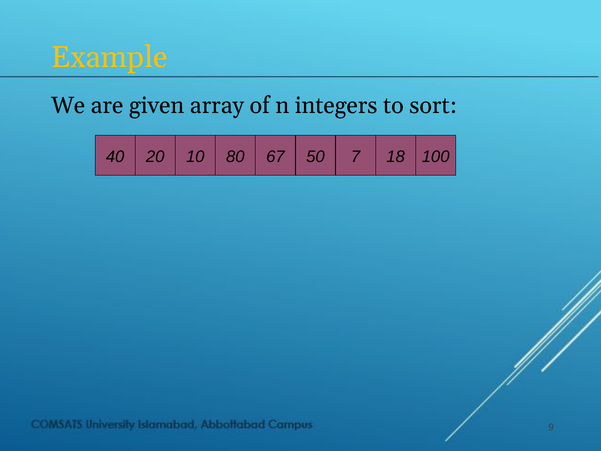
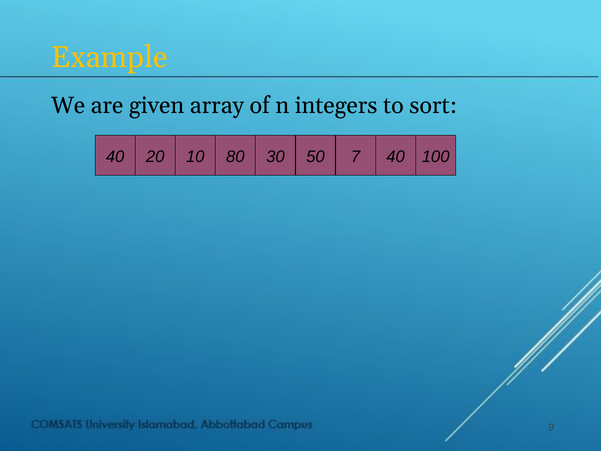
67: 67 -> 30 (275, 156)
7 18: 18 -> 40 (396, 156)
